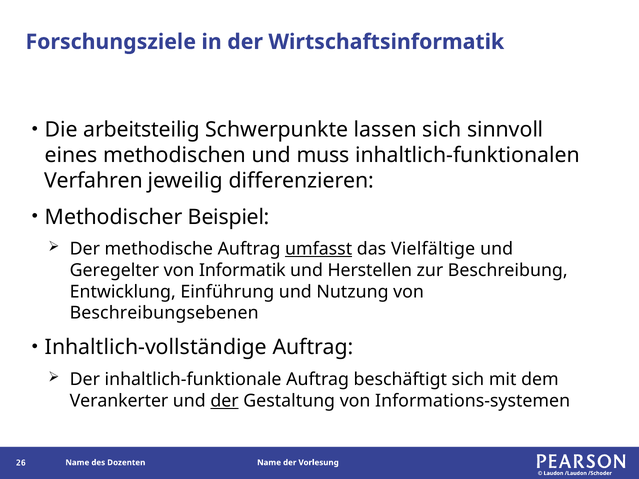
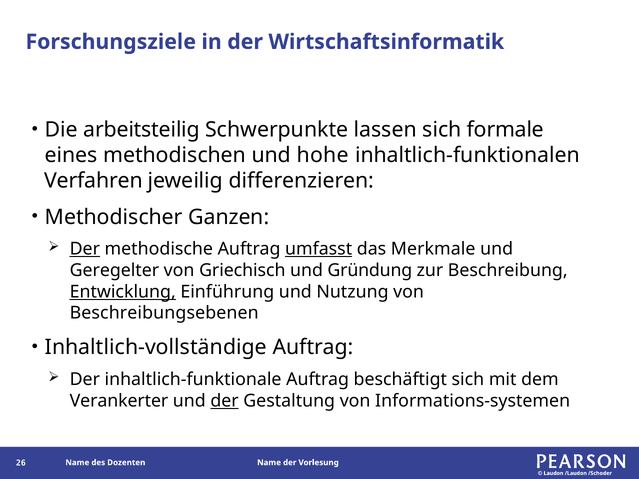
sinnvoll: sinnvoll -> formale (505, 130)
muss: muss -> hohe (323, 155)
Beispiel: Beispiel -> Ganzen (229, 217)
Der underline: none -> present (85, 249)
Vielfältige: Vielfältige -> Merkmale (433, 249)
Informatik: Informatik -> Griechisch (242, 271)
Herstellen: Herstellen -> Gründung (370, 271)
Entwicklung underline: none -> present (123, 292)
